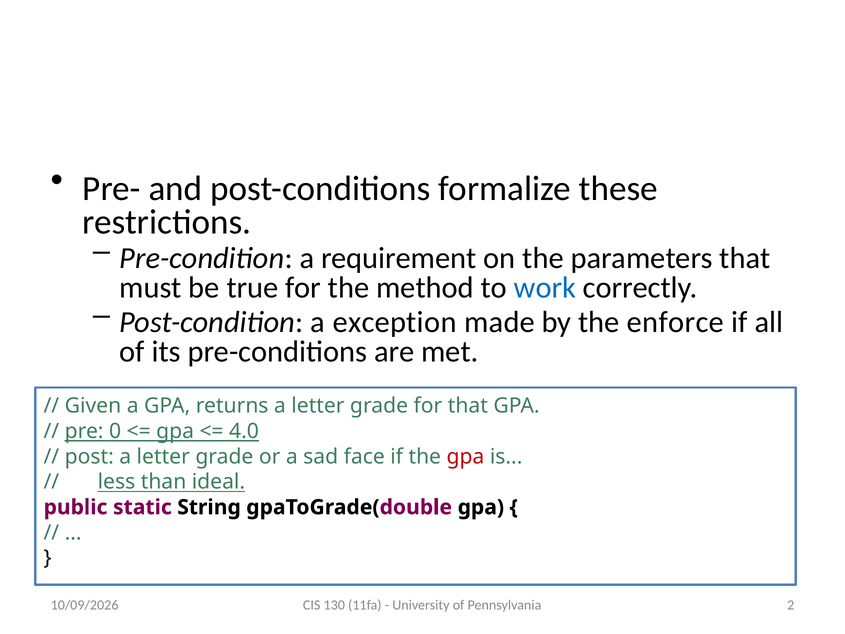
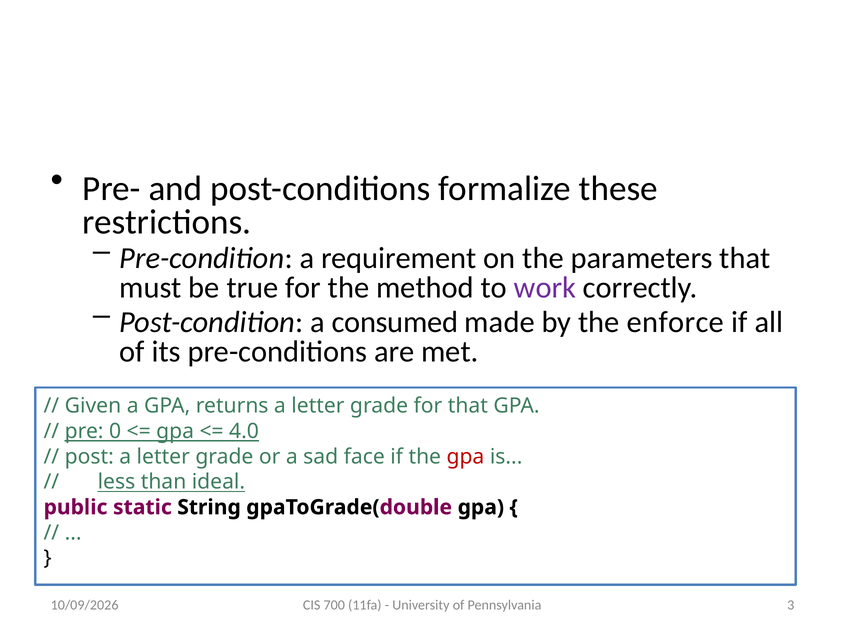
work colour: blue -> purple (545, 288)
exception: exception -> consumed (395, 322)
130: 130 -> 700 (334, 605)
2: 2 -> 3 (791, 605)
